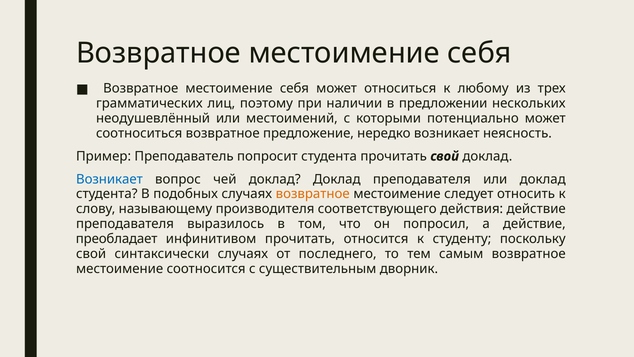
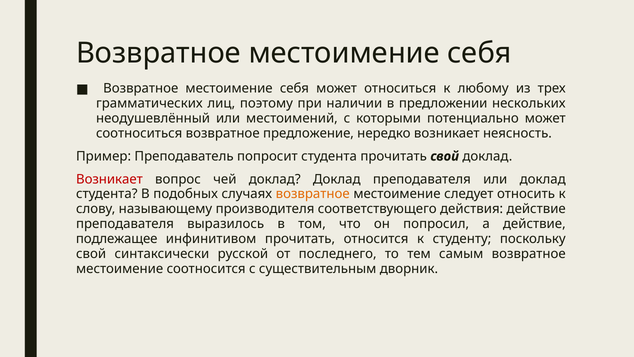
Возникает colour: blue -> red (109, 179)
преобладает: преобладает -> подлежащее (117, 239)
синтаксически случаях: случаях -> русской (243, 254)
